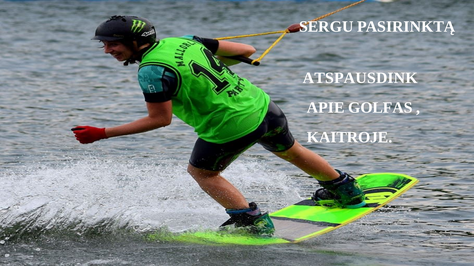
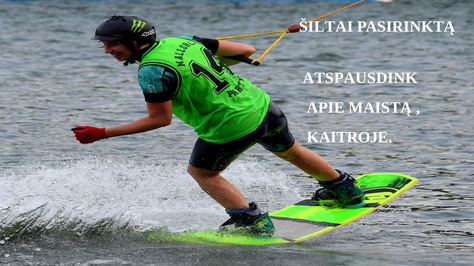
SERGU: SERGU -> ŠILTAI (326, 27)
GOLFAS: GOLFAS -> MAISTĄ (380, 108)
